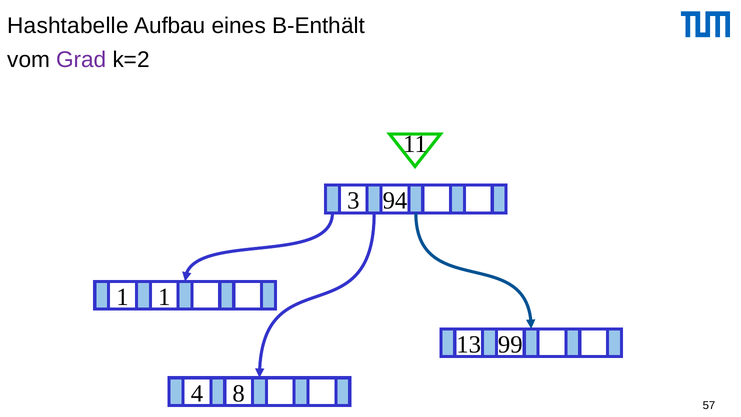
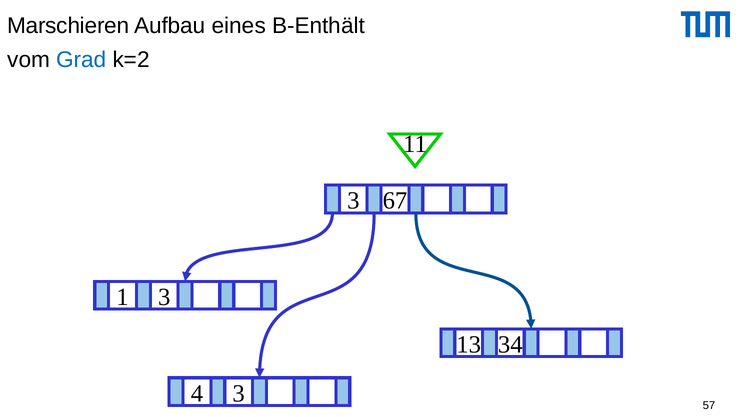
Hashtabelle: Hashtabelle -> Marschieren (68, 26)
Grad colour: purple -> blue (81, 60)
94: 94 -> 67 (395, 201)
1 1: 1 -> 3 (164, 297)
99: 99 -> 34 (510, 344)
4 8: 8 -> 3 (239, 393)
